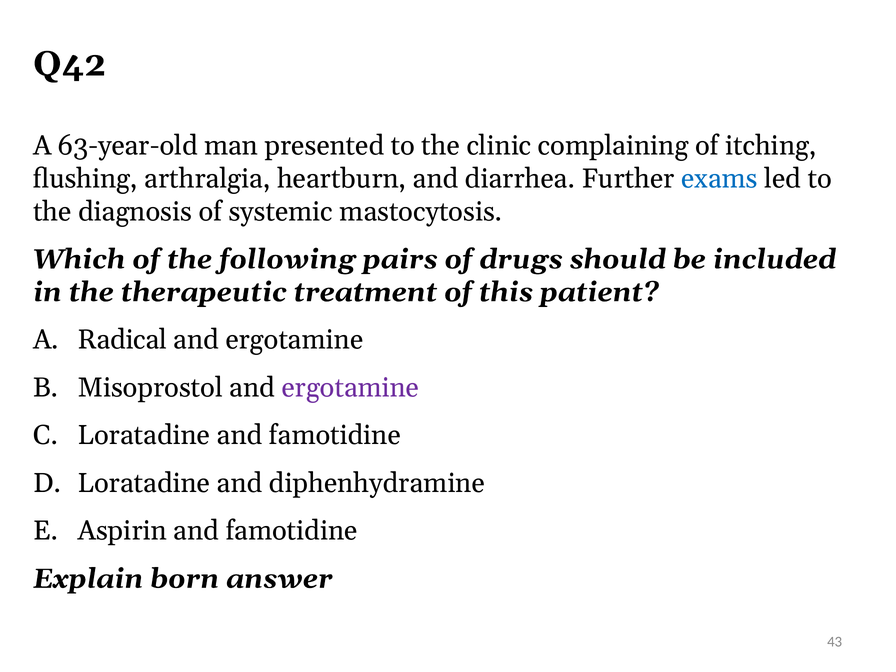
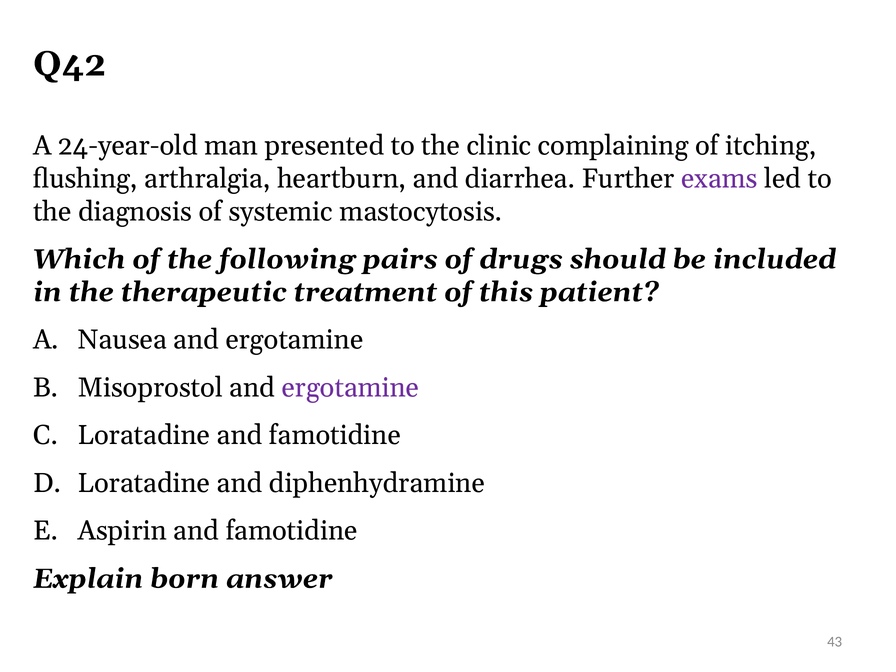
63-year-old: 63-year-old -> 24-year-old (128, 146)
exams colour: blue -> purple (719, 179)
Radical: Radical -> Nausea (122, 340)
